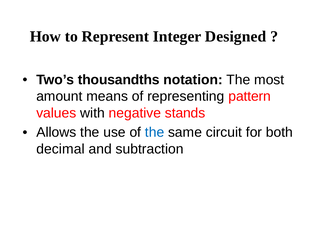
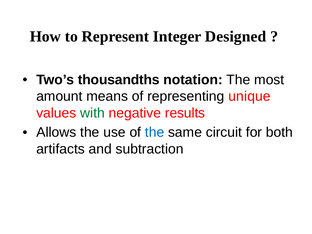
pattern: pattern -> unique (250, 96)
with colour: black -> green (93, 113)
stands: stands -> results (185, 113)
decimal: decimal -> artifacts (61, 149)
